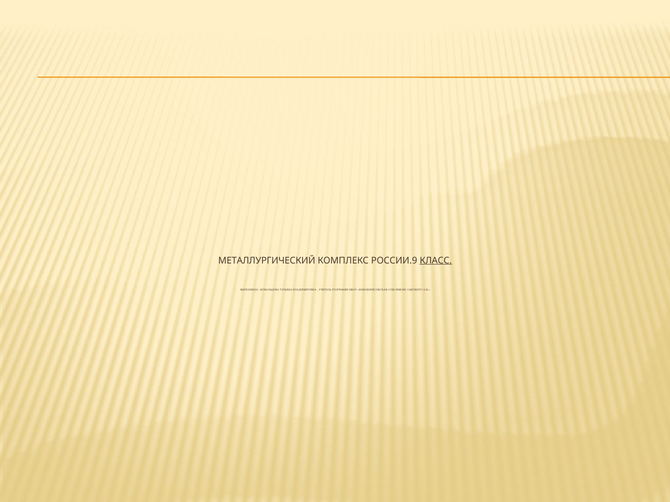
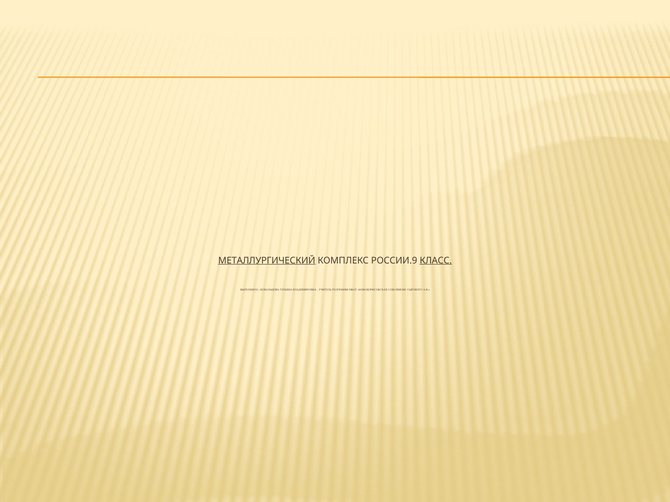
МЕТАЛЛУРГИЧЕСКИЙ underline: none -> present (267, 261)
